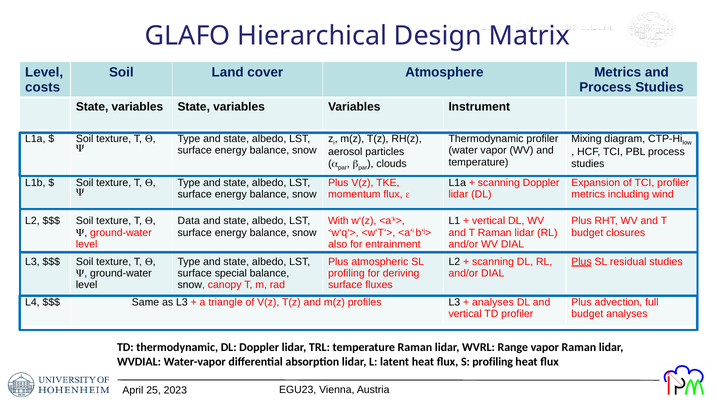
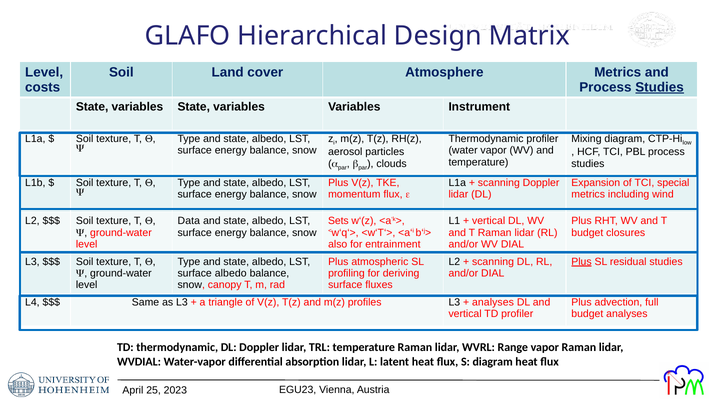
Studies underline: none -> present (660, 87)
TCI profiler: profiler -> special (673, 183)
With: With -> Sets (338, 221)
surface special: special -> albedo (231, 274)
S profiling: profiling -> diagram (493, 362)
